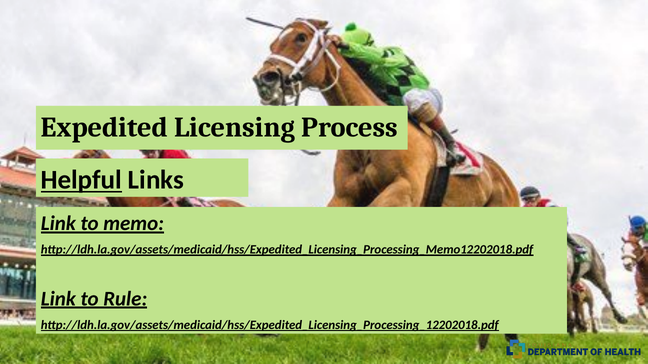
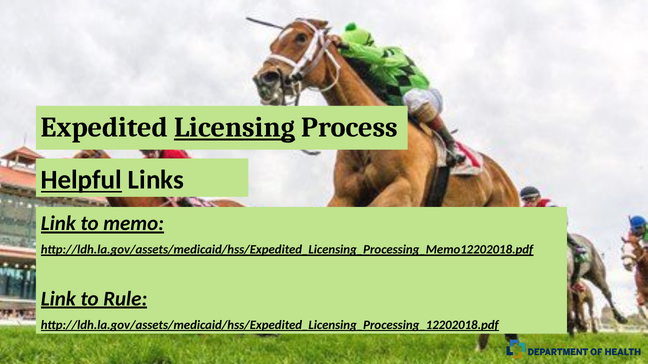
Licensing underline: none -> present (235, 127)
